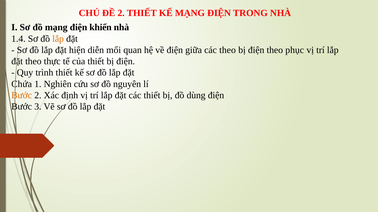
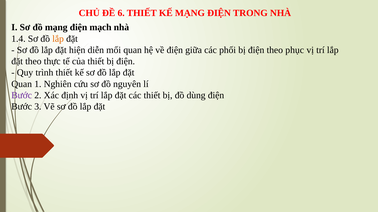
ĐỀ 2: 2 -> 6 (121, 13)
khiển: khiển -> mạch (101, 27)
các theo: theo -> phối (228, 50)
Chứa: Chứa -> Quan (22, 84)
Bước colour: orange -> purple (22, 95)
